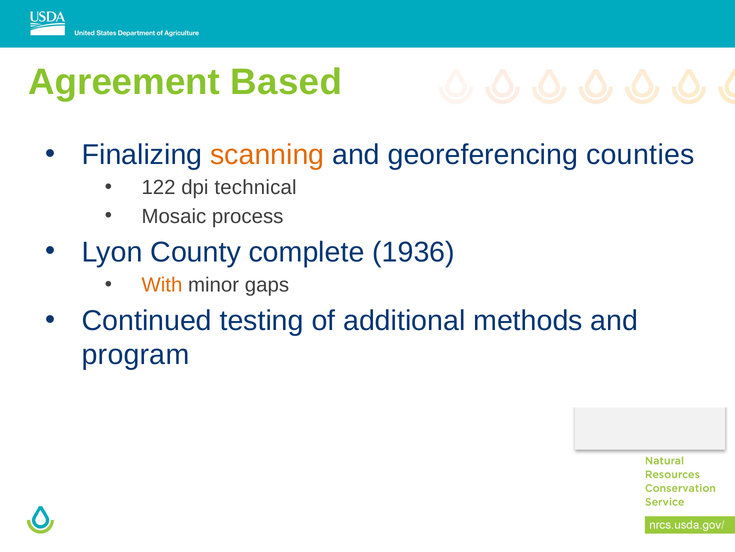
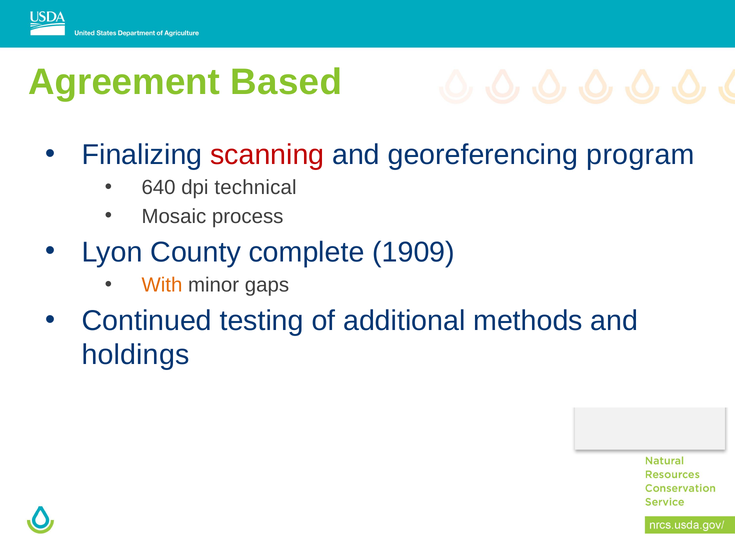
scanning colour: orange -> red (267, 155)
counties: counties -> program (640, 155)
122: 122 -> 640 (159, 187)
1936: 1936 -> 1909 (414, 252)
program: program -> holdings (136, 355)
